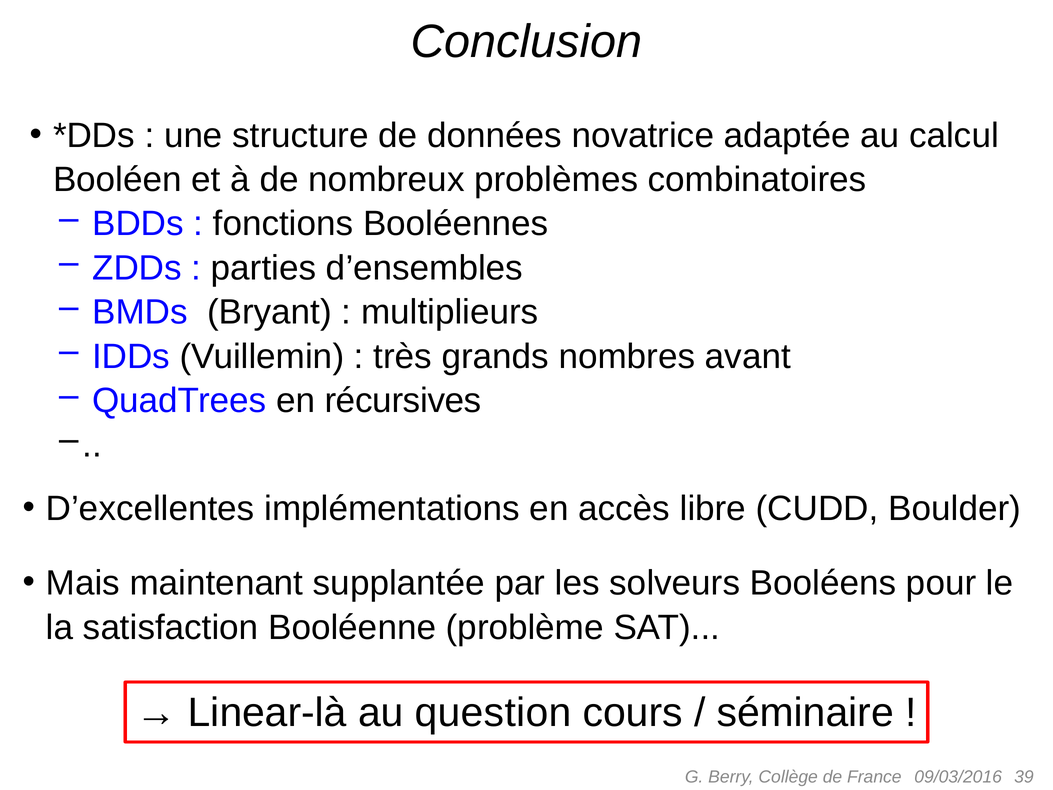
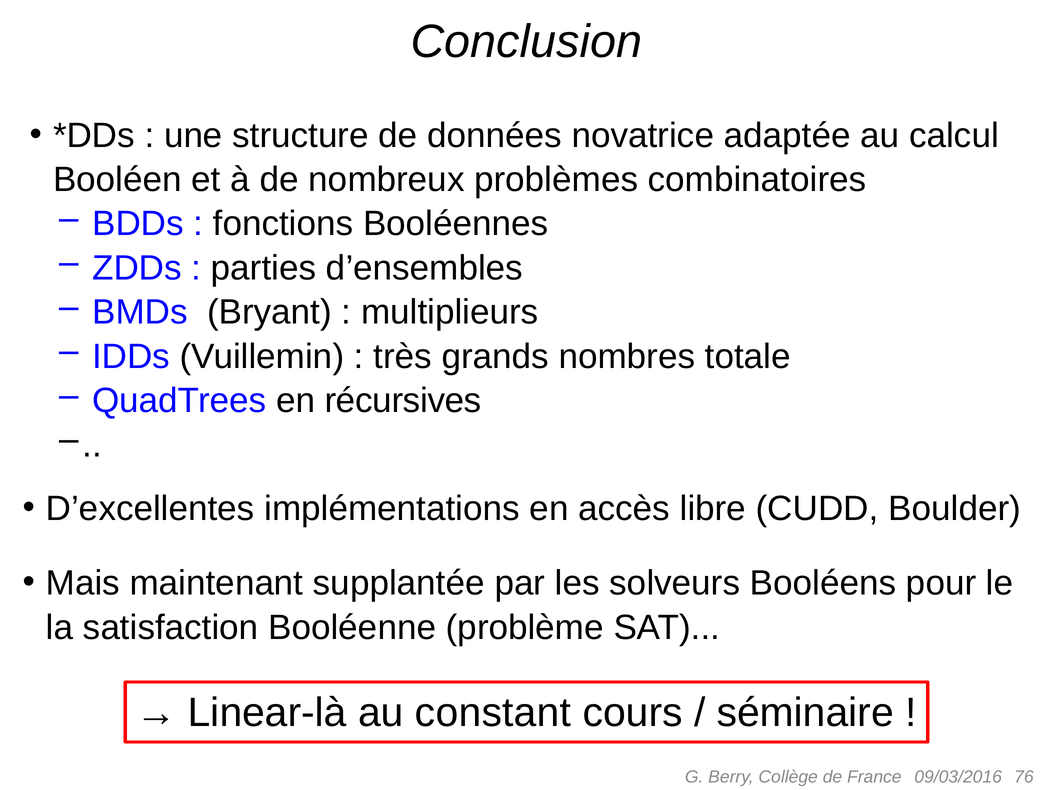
avant: avant -> totale (748, 356)
question: question -> constant (493, 713)
39: 39 -> 76 (1024, 777)
